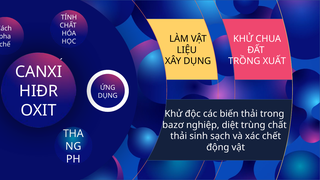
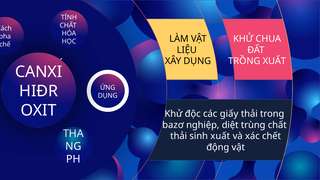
biến: biến -> giấy (229, 114)
sinh sạch: sạch -> xuất (220, 136)
